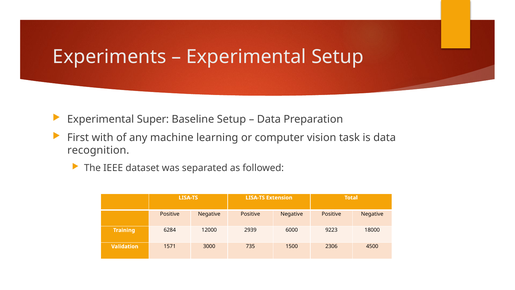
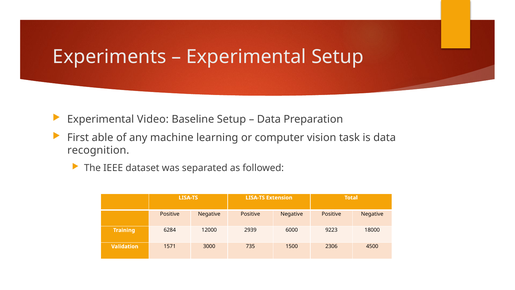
Super: Super -> Video (153, 119)
with: with -> able (103, 137)
